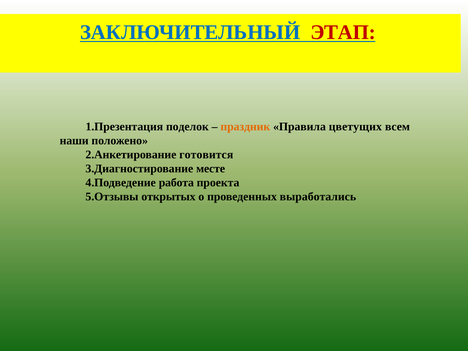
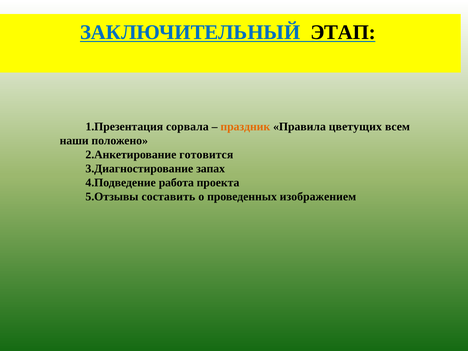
ЭТАП colour: red -> black (343, 32)
поделок: поделок -> сорвала (187, 127)
месте: месте -> запах (211, 169)
открытых: открытых -> составить (168, 197)
выработались: выработались -> изображением (318, 197)
